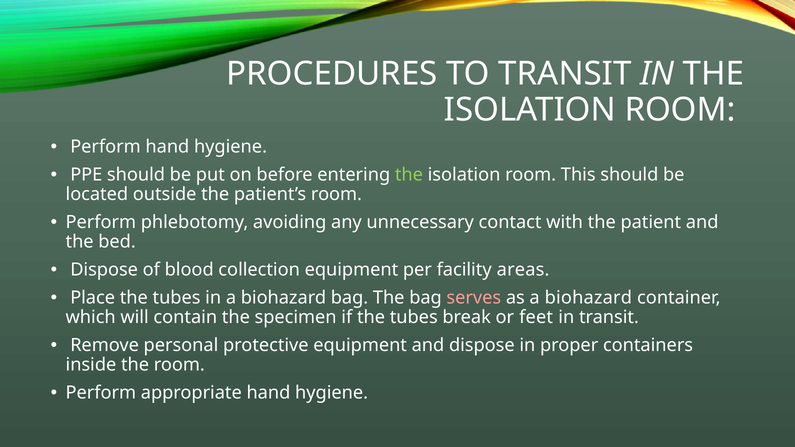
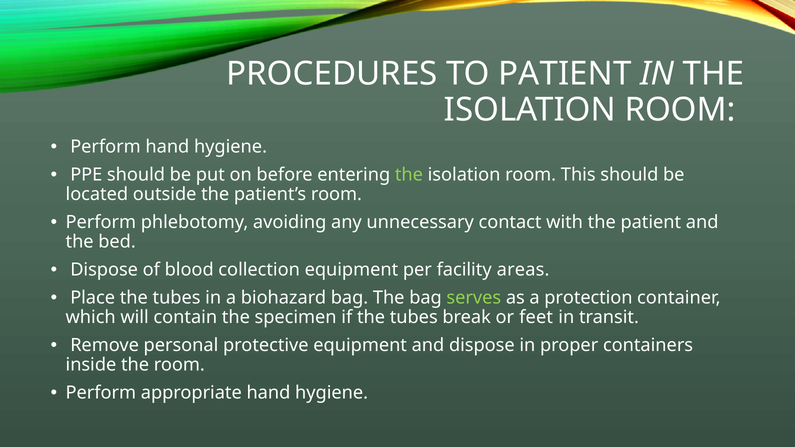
TO TRANSIT: TRANSIT -> PATIENT (565, 74)
serves colour: pink -> light green (474, 298)
as a biohazard: biohazard -> protection (588, 298)
